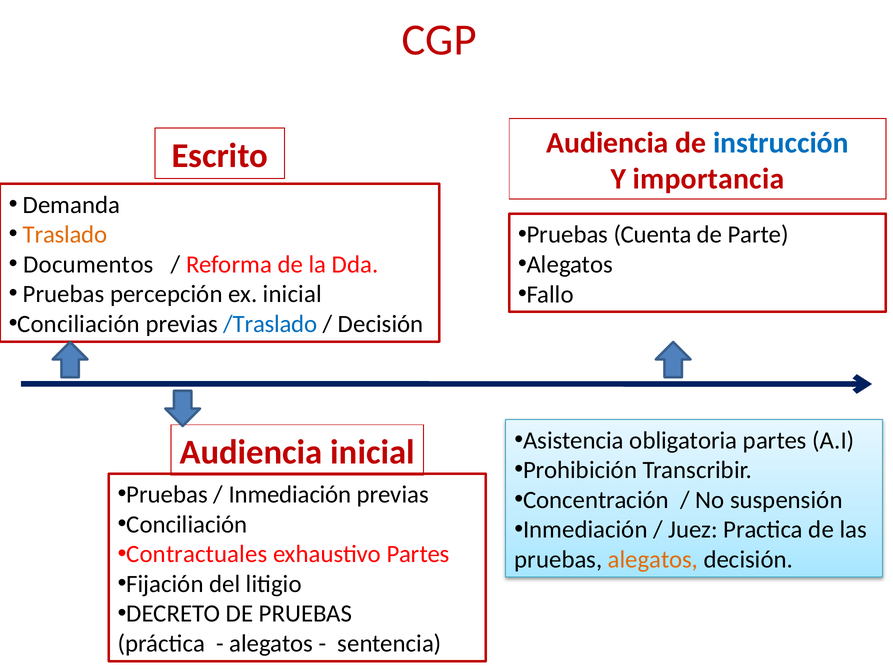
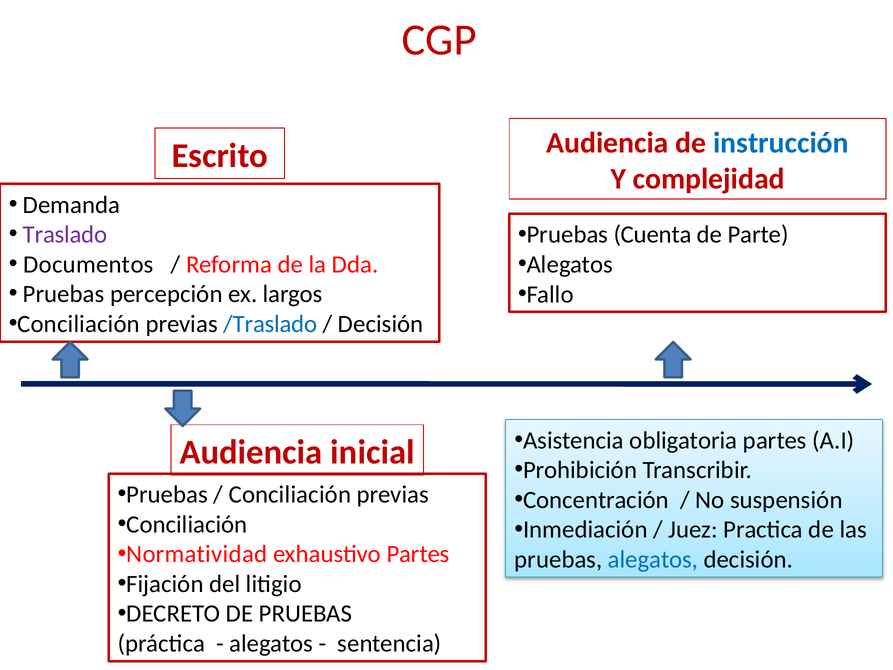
importancia: importancia -> complejidad (709, 179)
Traslado colour: orange -> purple (65, 235)
ex inicial: inicial -> largos (293, 294)
Inmediación: Inmediación -> Conciliación (290, 494)
Contractuales: Contractuales -> Normatividad (197, 554)
alegatos colour: orange -> blue (653, 559)
